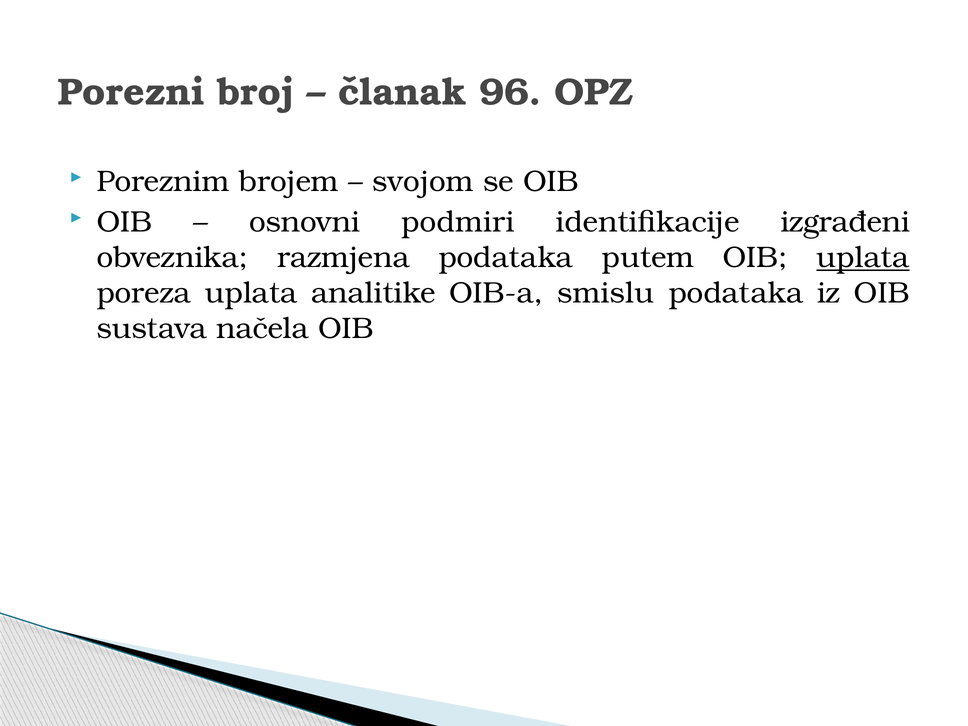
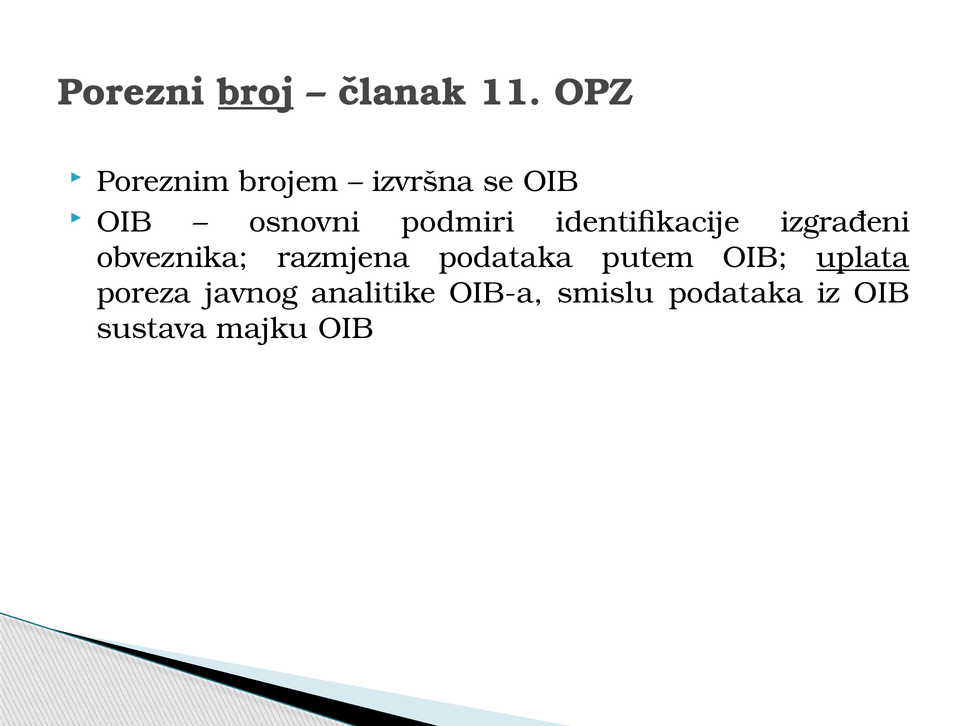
broj underline: none -> present (256, 92)
96: 96 -> 11 (511, 92)
svojom: svojom -> izvršna (423, 181)
poreza uplata: uplata -> javnog (251, 293)
načela: načela -> majku (262, 329)
